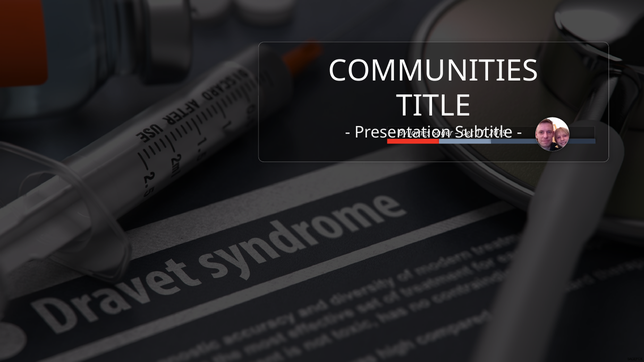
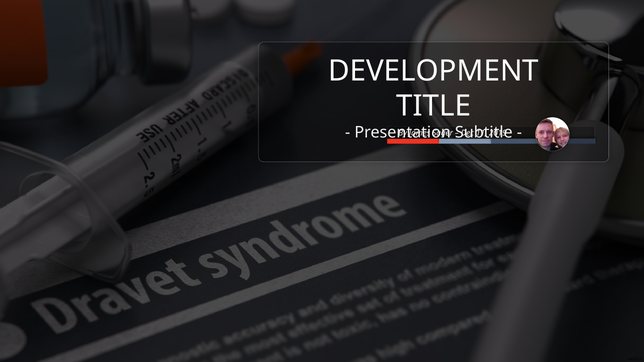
COMMUNITIES: COMMUNITIES -> DEVELOPMENT (434, 71)
